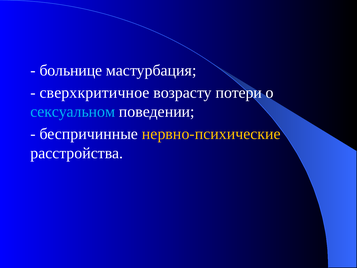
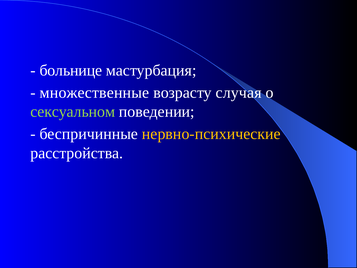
сверхкритичное: сверхкритичное -> множественные (94, 93)
потери: потери -> случая (239, 93)
сексуальном colour: light blue -> light green (73, 112)
